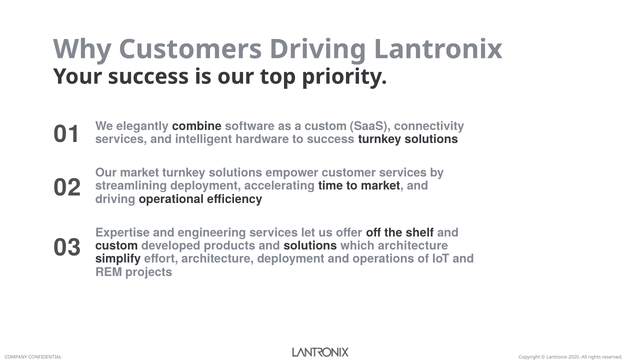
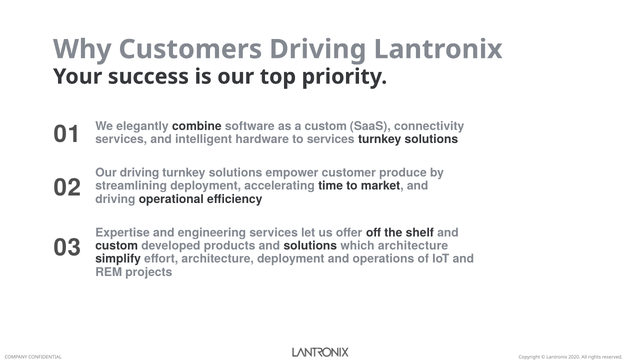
to success: success -> services (331, 139)
Our market: market -> driving (140, 173)
customer services: services -> produce (403, 173)
